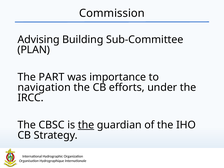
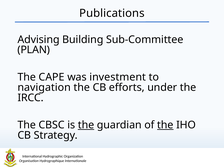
Commission: Commission -> Publications (112, 13)
PART: PART -> CAPE (52, 77)
importance: importance -> investment (118, 77)
the underline: none -> present (165, 125)
